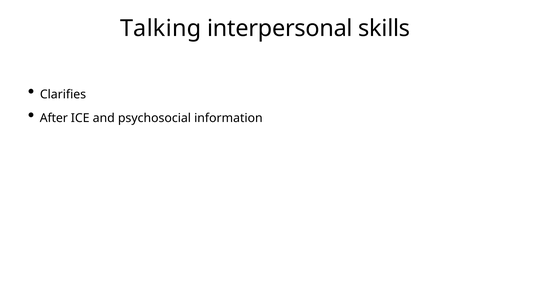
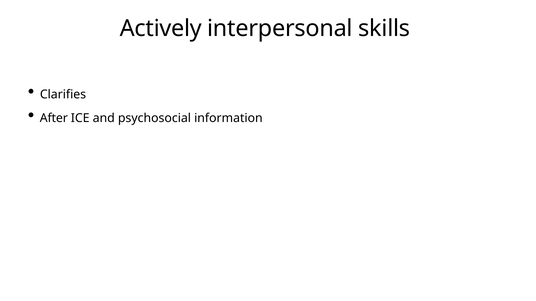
Talking: Talking -> Actively (161, 28)
